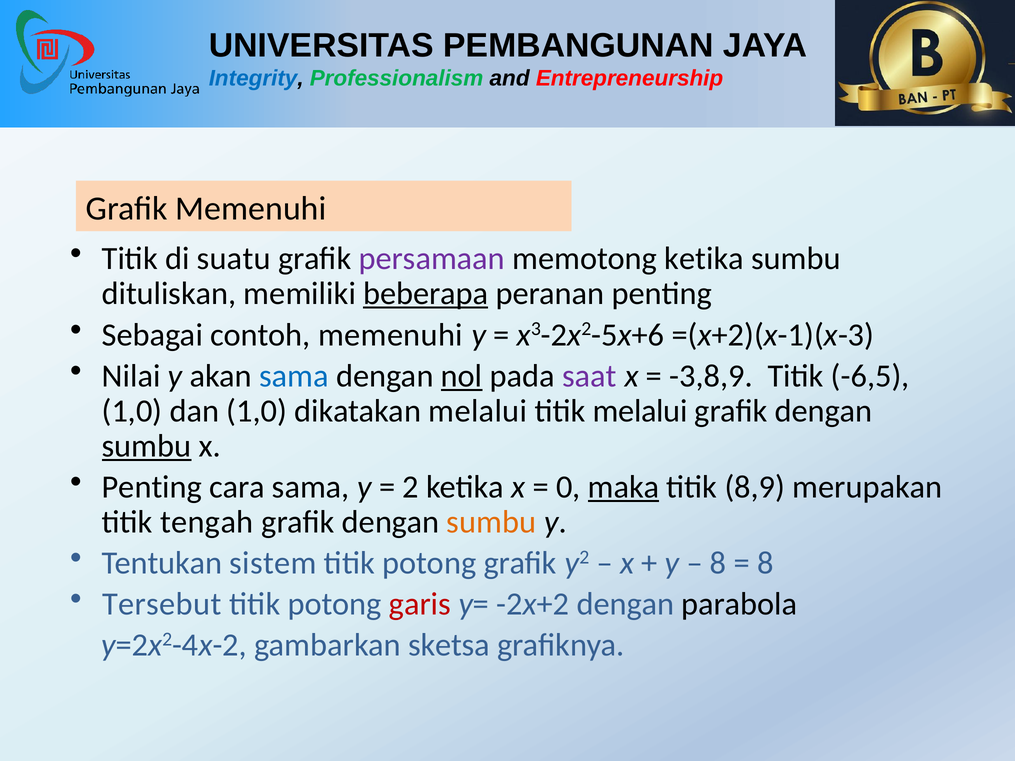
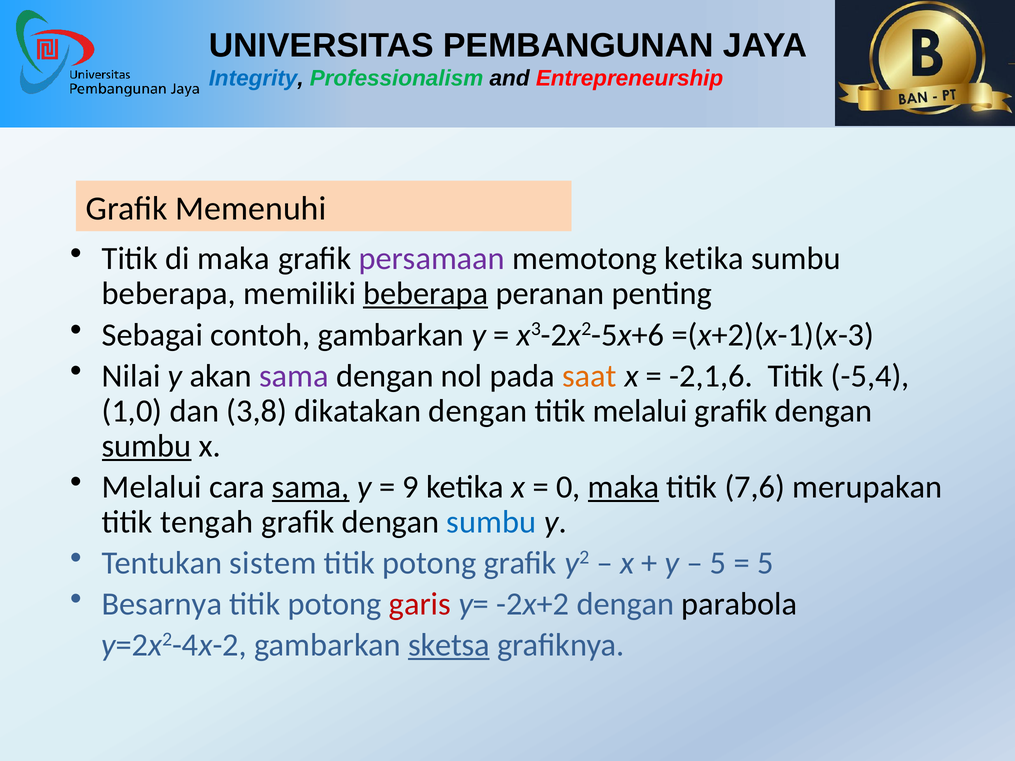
di suatu: suatu -> maka (234, 259)
dituliskan: dituliskan -> beberapa (169, 294)
contoh memenuhi: memenuhi -> gambarkan (391, 335)
sama colour: blue -> purple (294, 376)
nol underline: present -> none (462, 376)
saat colour: purple -> orange (589, 376)
-3,8,9: -3,8,9 -> -2,1,6 (711, 376)
-6,5: -6,5 -> -5,4 (870, 376)
dan 1,0: 1,0 -> 3,8 (257, 411)
dikatakan melalui: melalui -> dengan (478, 411)
Penting: Penting -> Melalui (152, 487)
sama underline: none -> present (311, 487)
2: 2 -> 9 (411, 487)
8,9: 8,9 -> 7,6 (755, 487)
sumbu colour: orange -> blue (491, 522)
8: 8 -> 5 (718, 563)
8: 8 -> 5 (765, 563)
Tersebut: Tersebut -> Besarnya (162, 604)
sketsa underline: none -> present (449, 645)
